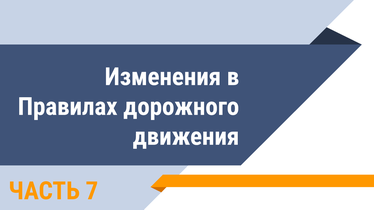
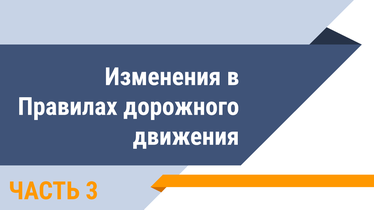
7: 7 -> 3 (92, 191)
